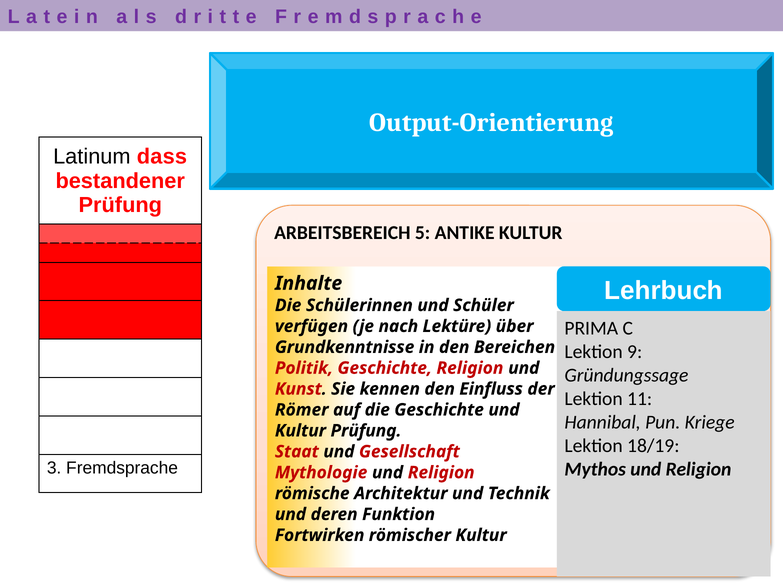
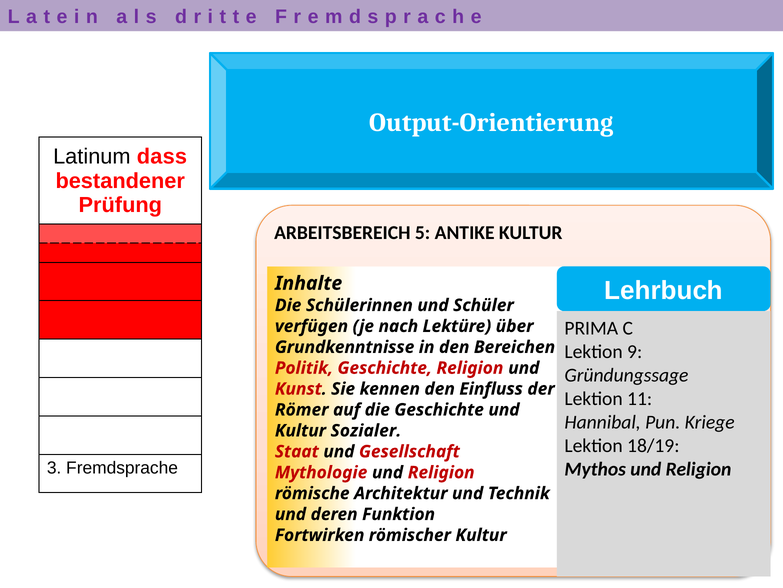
Kultur Prüfung: Prüfung -> Sozialer (366, 430)
